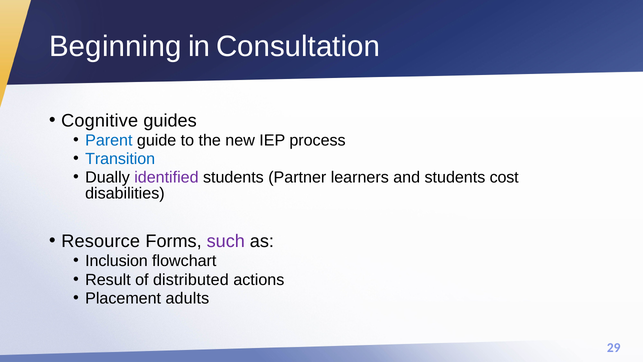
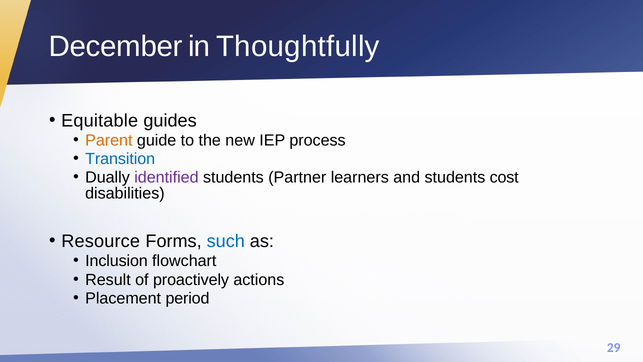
Beginning: Beginning -> December (116, 47)
Consultation: Consultation -> Thoughtfully (298, 47)
Cognitive: Cognitive -> Equitable (100, 121)
Parent colour: blue -> orange (109, 140)
such colour: purple -> blue (226, 241)
distributed: distributed -> proactively (191, 280)
adults: adults -> period (188, 298)
